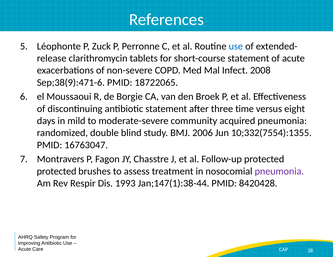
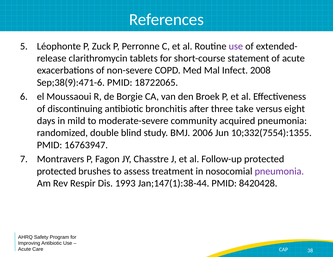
use colour: blue -> purple (236, 46)
antibiotic statement: statement -> bronchitis (166, 109)
time: time -> take (244, 109)
16763047: 16763047 -> 16763947 (86, 145)
